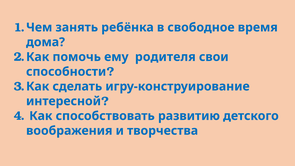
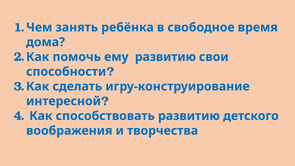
ему родителя: родителя -> развитию (165, 57)
